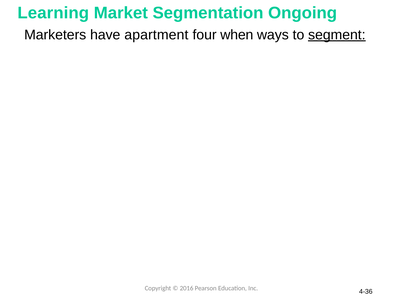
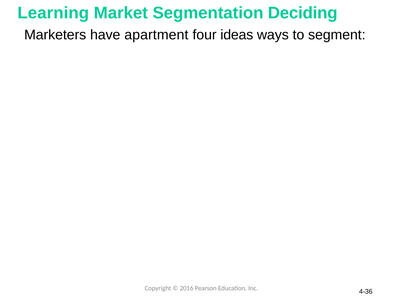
Ongoing: Ongoing -> Deciding (303, 13)
when: when -> ideas (237, 35)
segment underline: present -> none (337, 35)
